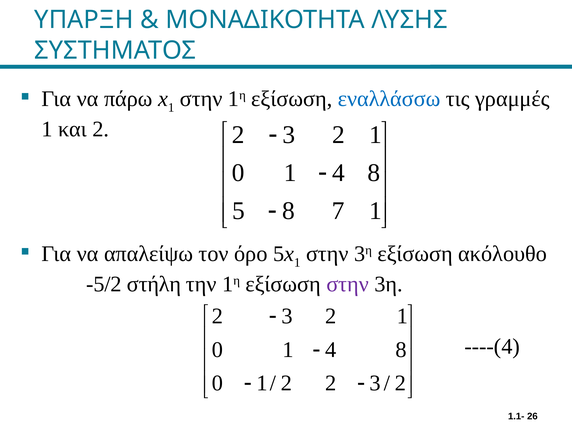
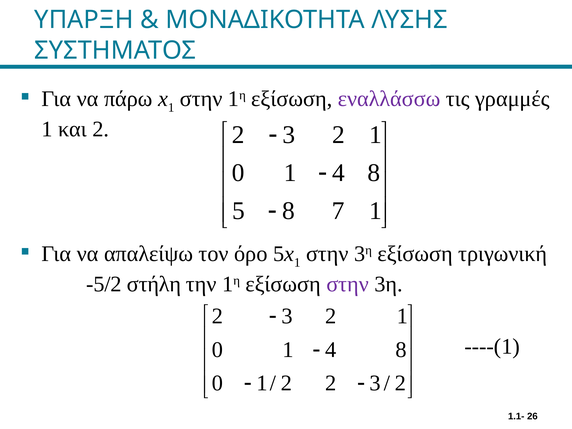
εναλλάσσω colour: blue -> purple (389, 99)
ακόλουθο: ακόλουθο -> τριγωνική (503, 254)
----(4: ----(4 -> ----(1 (492, 347)
